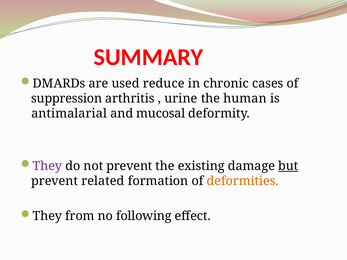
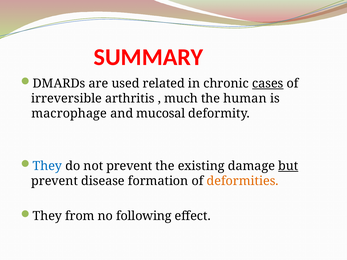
reduce: reduce -> related (164, 84)
cases underline: none -> present (268, 84)
suppression: suppression -> irreversible (67, 99)
urine: urine -> much (181, 99)
antimalarial: antimalarial -> macrophage (69, 114)
They colour: purple -> blue (47, 166)
related: related -> disease (103, 181)
